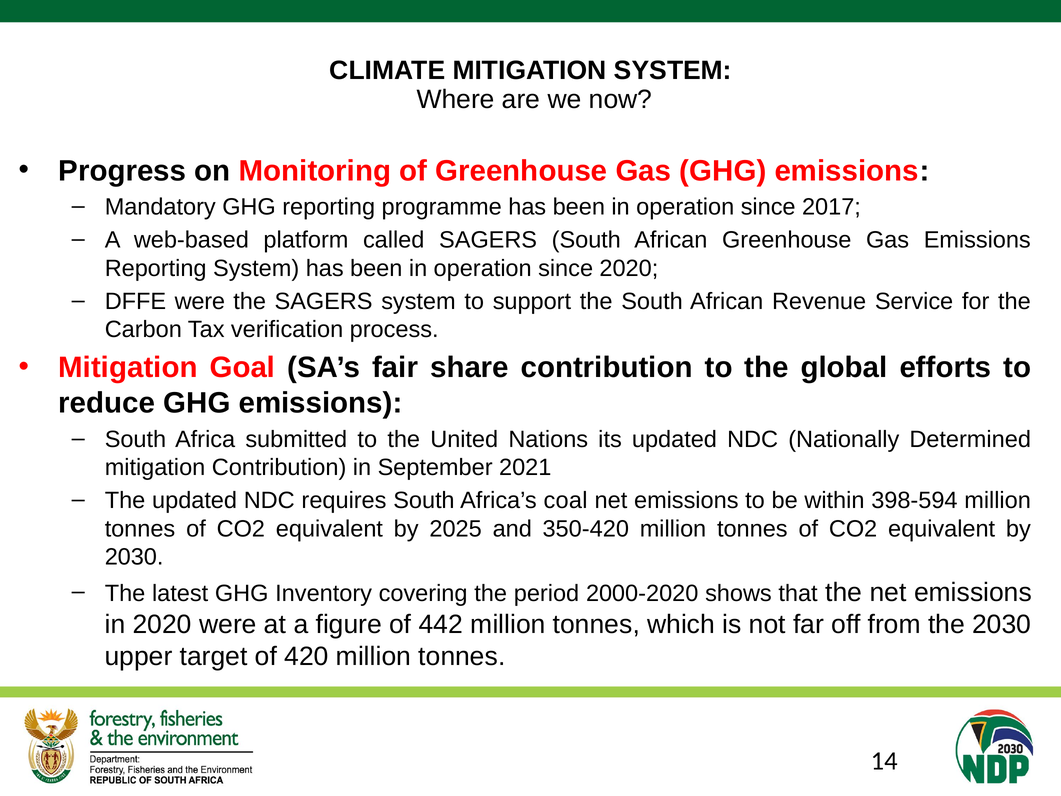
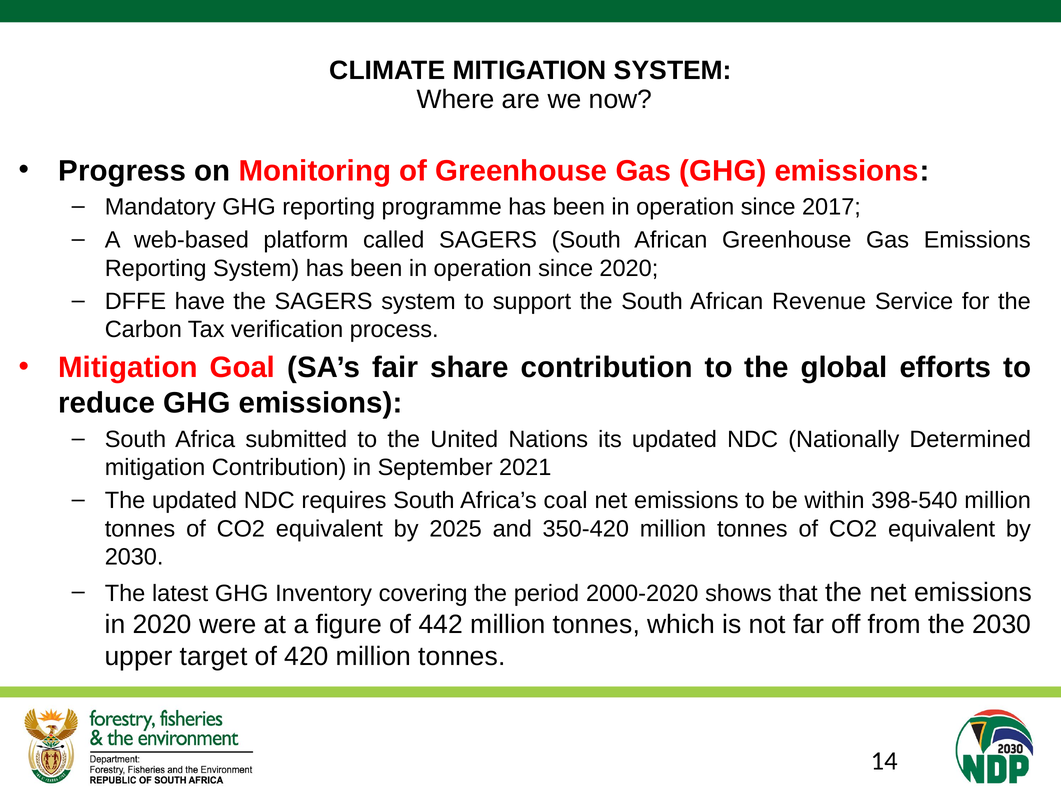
DFFE were: were -> have (200, 301)
398-594: 398-594 -> 398-540 (914, 500)
